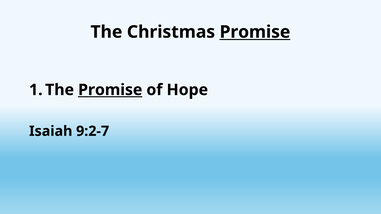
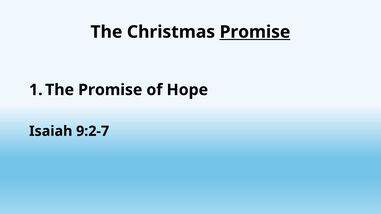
Promise underline: present -> none (110, 90)
